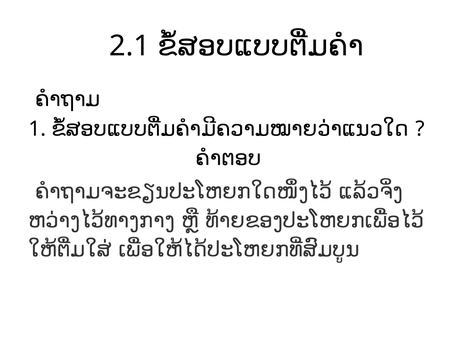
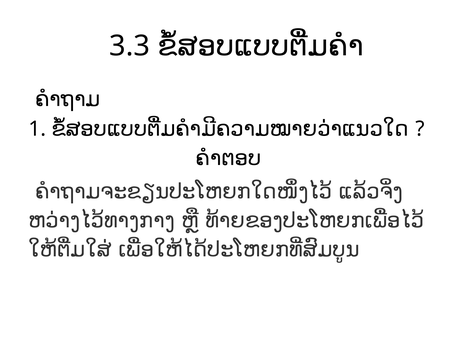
2.1: 2.1 -> 3.3 (130, 46)
